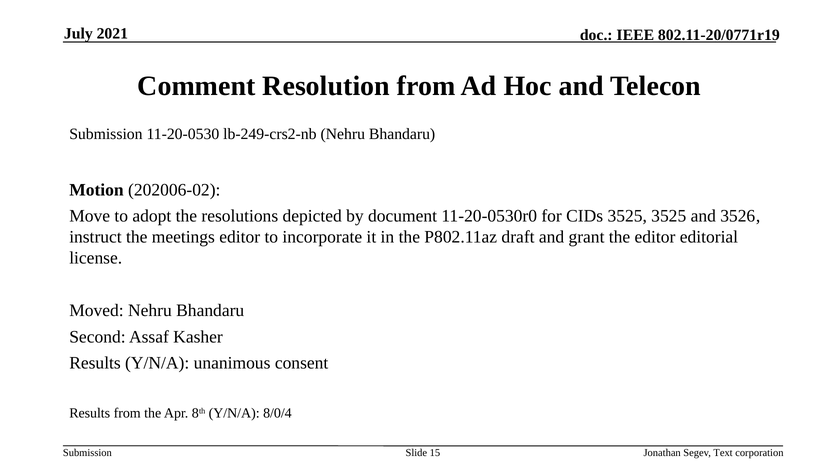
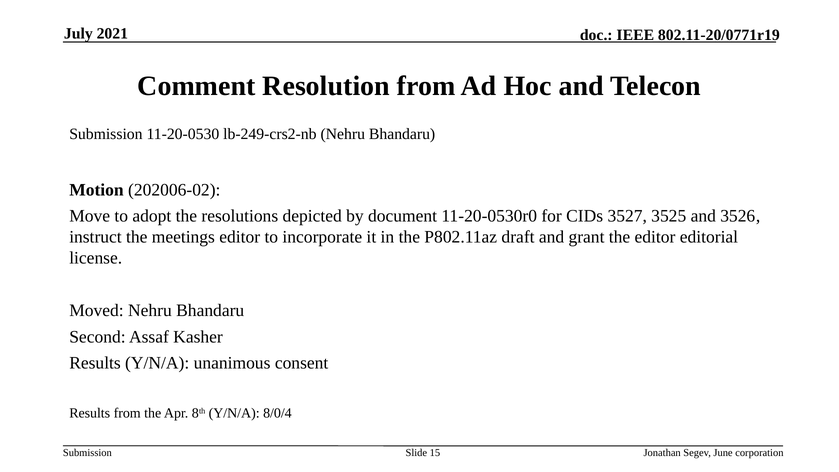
CIDs 3525: 3525 -> 3527 (627, 216)
Text: Text -> June (723, 453)
